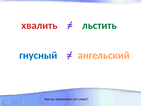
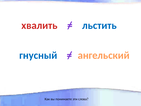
льстить colour: green -> blue (99, 25)
